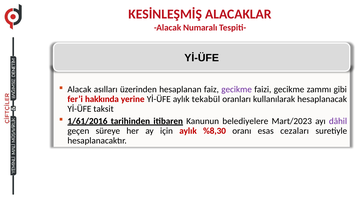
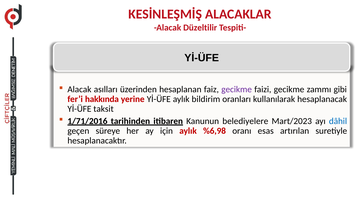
Numaralı: Numaralı -> Düzeltilir (200, 28)
tekabül: tekabül -> bildirim (206, 99)
1/61/2016: 1/61/2016 -> 1/71/2016 (87, 121)
dâhil colour: purple -> blue (338, 121)
%8,30: %8,30 -> %6,98 (215, 131)
cezaları: cezaları -> artırılan (295, 131)
